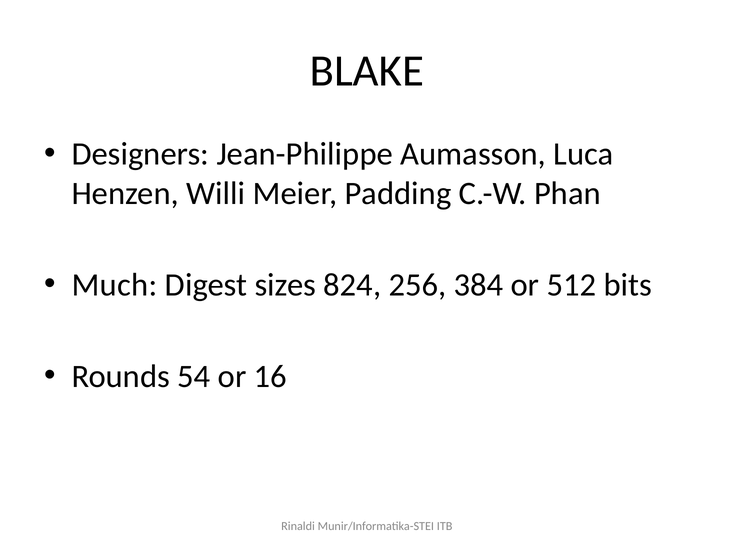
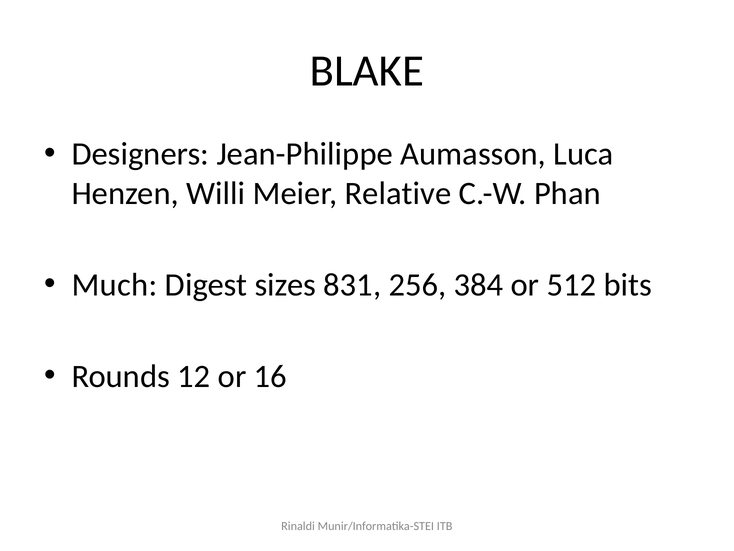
Padding: Padding -> Relative (398, 193)
824: 824 -> 831 (352, 285)
54: 54 -> 12 (194, 376)
